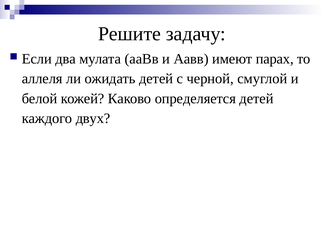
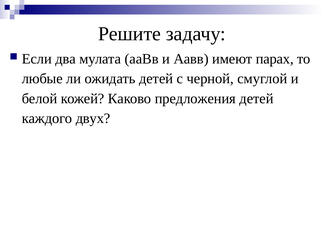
аллеля: аллеля -> любые (42, 79)
определяется: определяется -> предложения (195, 99)
